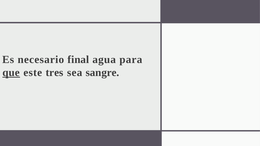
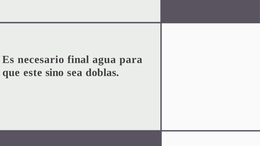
que underline: present -> none (11, 73)
tres: tres -> sino (55, 73)
sangre: sangre -> doblas (102, 73)
